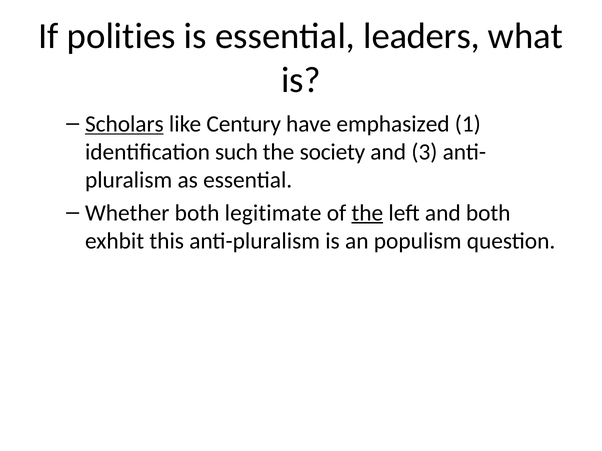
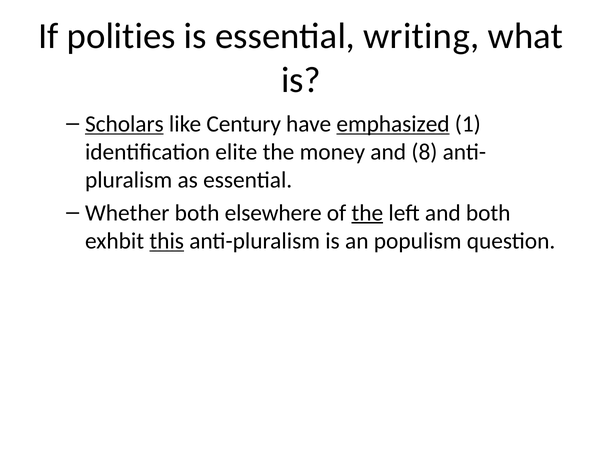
leaders: leaders -> writing (421, 36)
emphasized underline: none -> present (393, 124)
such: such -> elite (236, 152)
society: society -> money (332, 152)
3: 3 -> 8 (424, 152)
legitimate: legitimate -> elsewhere (273, 213)
this underline: none -> present (167, 241)
